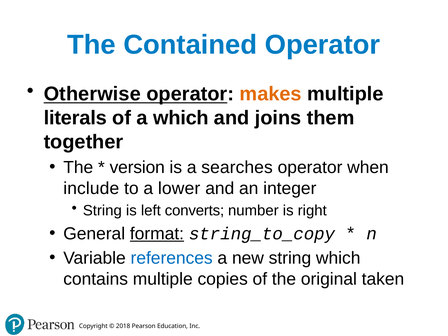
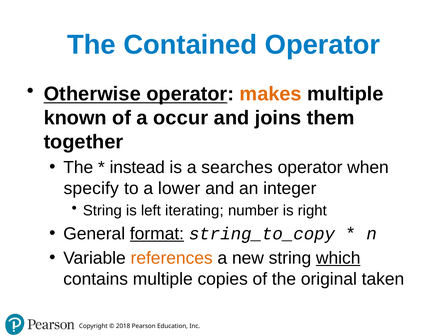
literals: literals -> known (75, 118)
a which: which -> occur (181, 118)
version: version -> instead (137, 168)
include: include -> specify (91, 188)
converts: converts -> iterating (194, 211)
references colour: blue -> orange (172, 258)
which underline: none -> present (338, 258)
